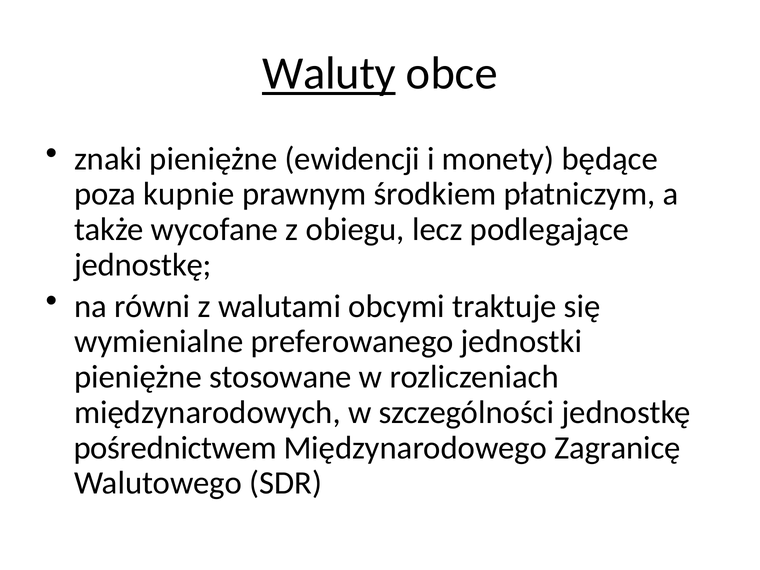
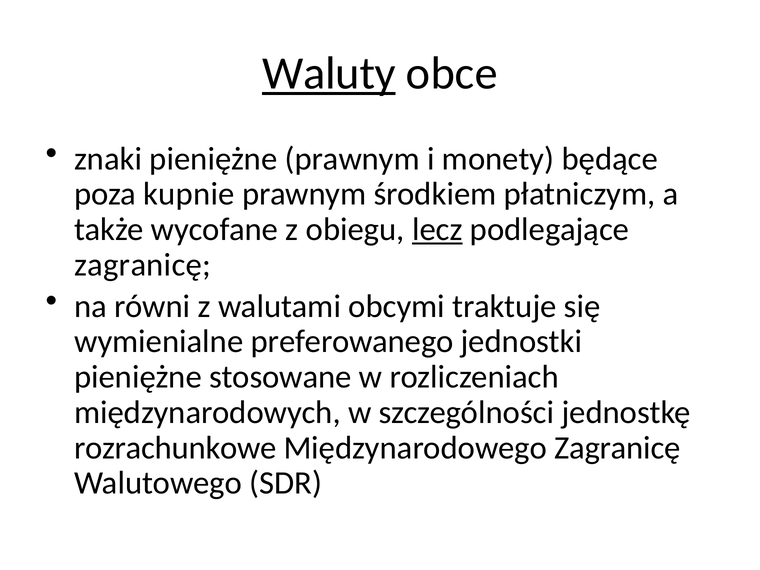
pieniężne ewidencji: ewidencji -> prawnym (352, 159)
lecz underline: none -> present (437, 229)
jednostkę: jednostkę -> zagranicę (143, 265)
pośrednictwem: pośrednictwem -> rozrachunkowe (175, 448)
